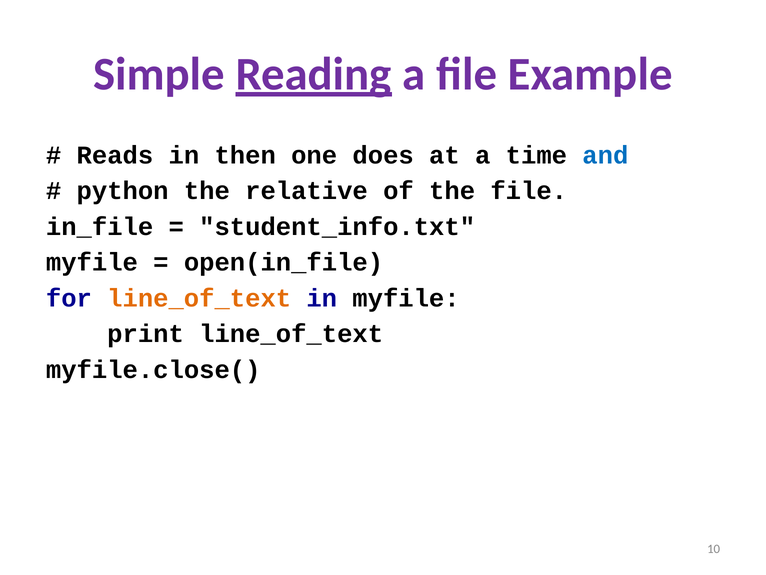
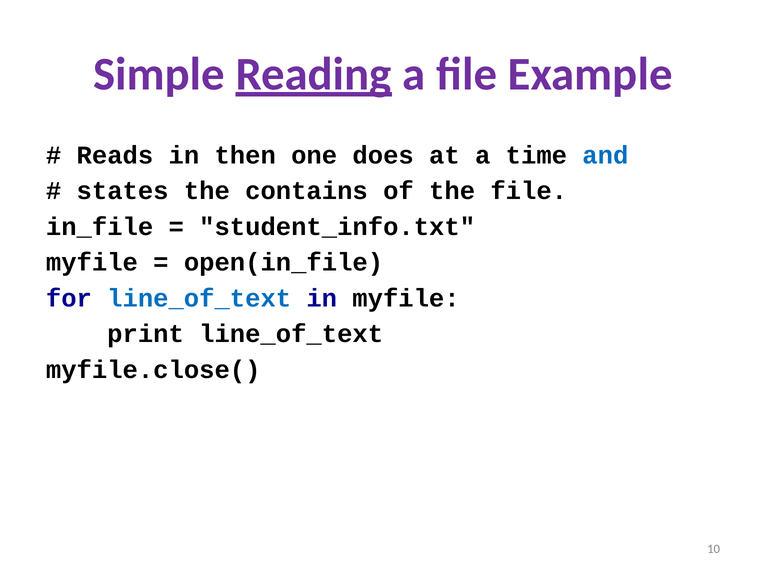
python: python -> states (123, 191)
relative: relative -> contains (306, 191)
line_of_text colour: orange -> blue (199, 298)
